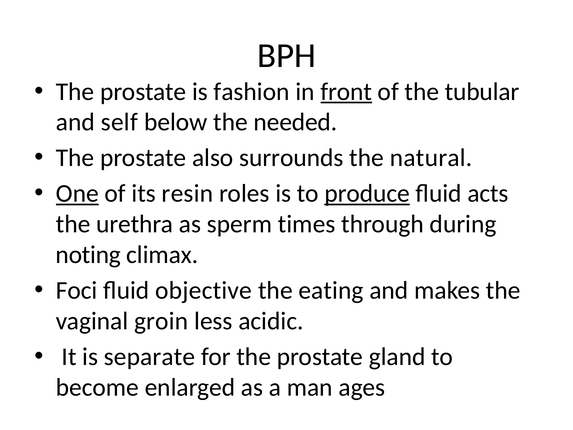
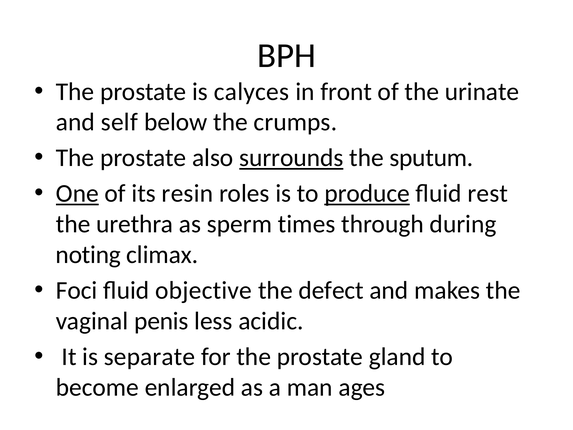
fashion: fashion -> calyces (252, 92)
front underline: present -> none (346, 92)
tubular: tubular -> urinate (482, 92)
needed: needed -> crumps (295, 122)
surrounds underline: none -> present (291, 158)
natural: natural -> sputum (431, 158)
acts: acts -> rest (488, 193)
eating: eating -> defect (331, 290)
groin: groin -> penis (161, 321)
